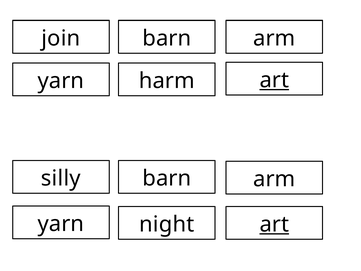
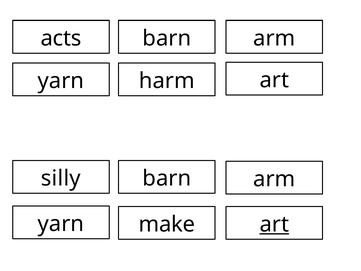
join: join -> acts (61, 38)
art underline: present -> none (274, 80)
night: night -> make (167, 224)
